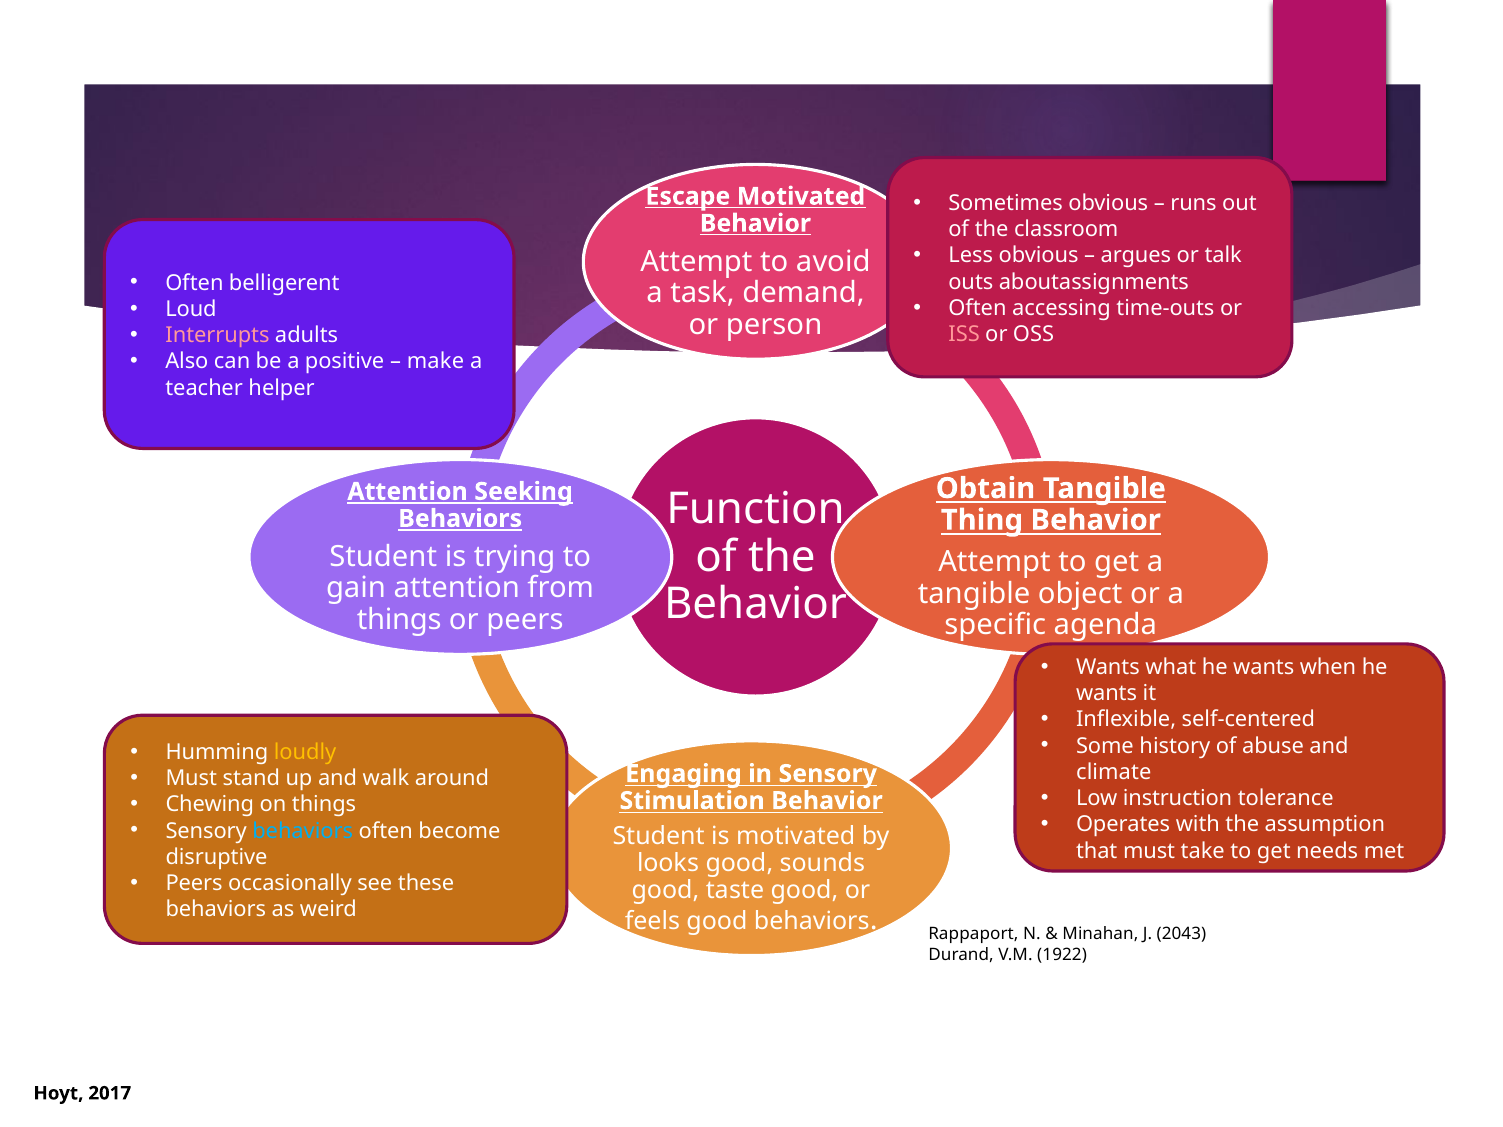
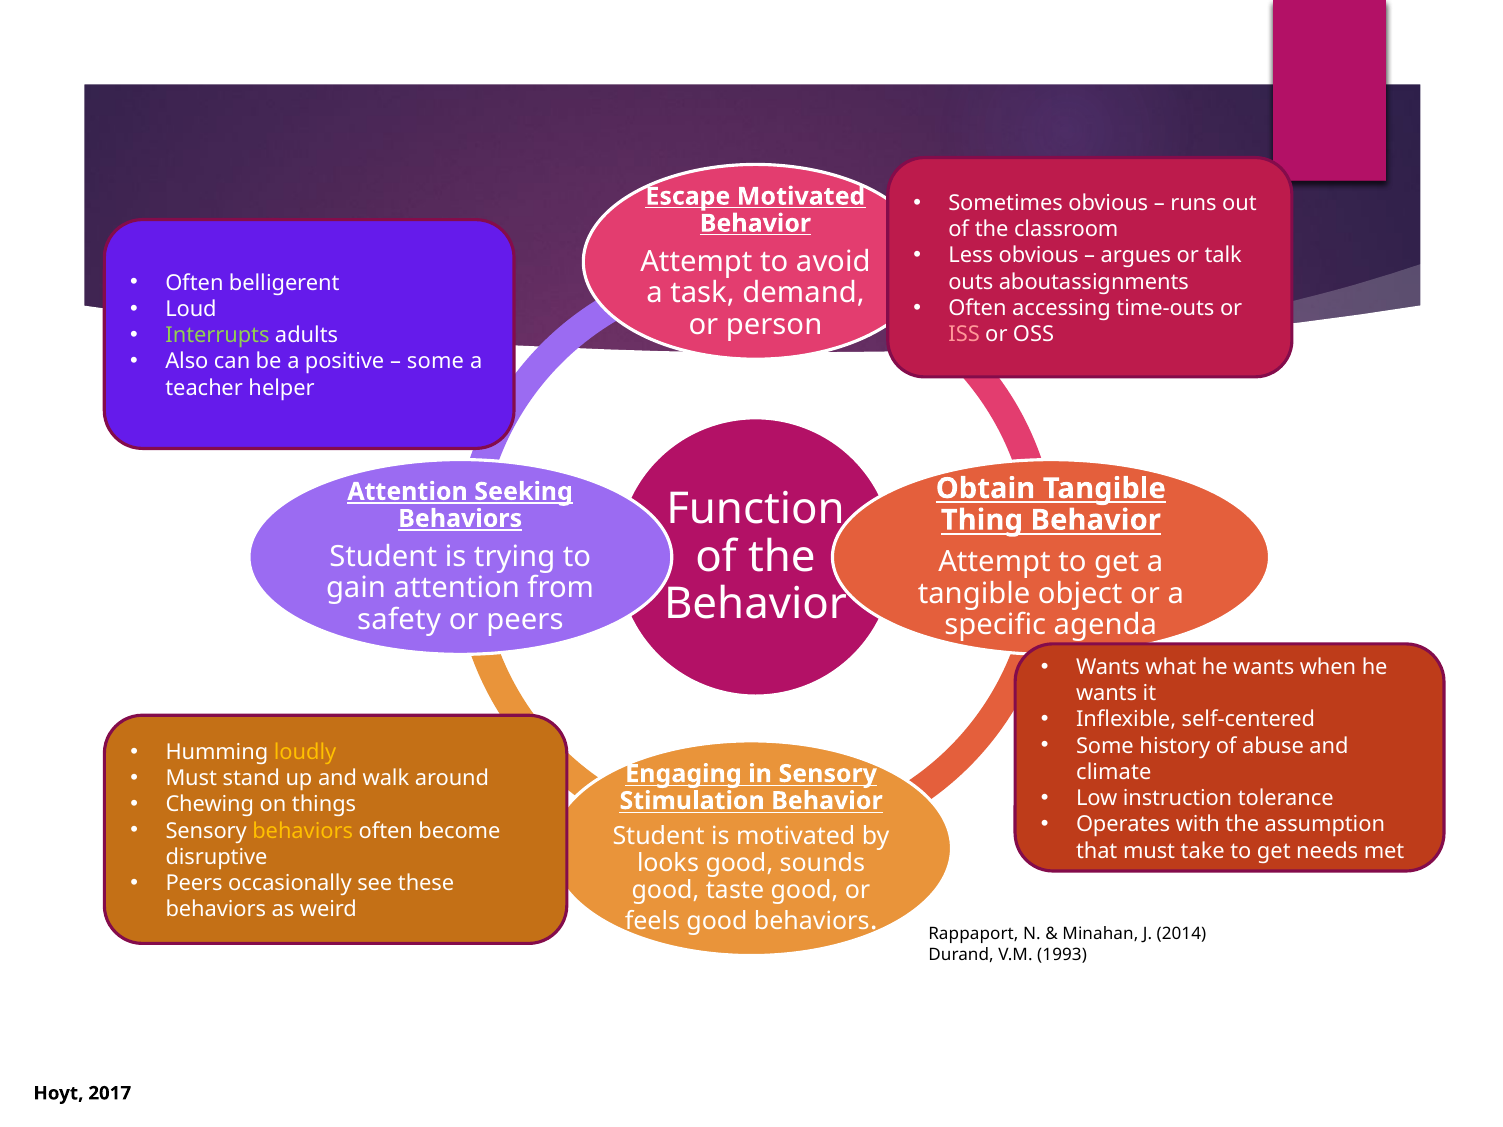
Interrupts colour: pink -> light green (217, 336)
make: make -> some (435, 362)
things: things -> safety (399, 620)
behaviors colour: light blue -> yellow (303, 831)
2043: 2043 -> 2014 (1181, 934)
1922: 1922 -> 1993 (1062, 955)
